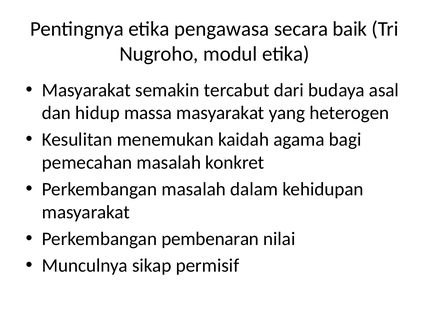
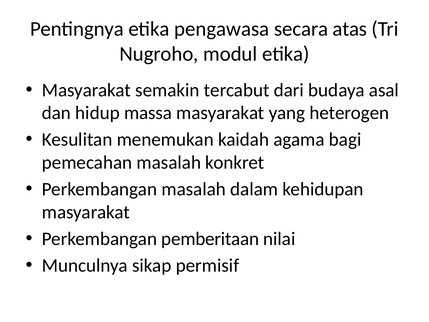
baik: baik -> atas (350, 29)
pembenaran: pembenaran -> pemberitaan (210, 239)
